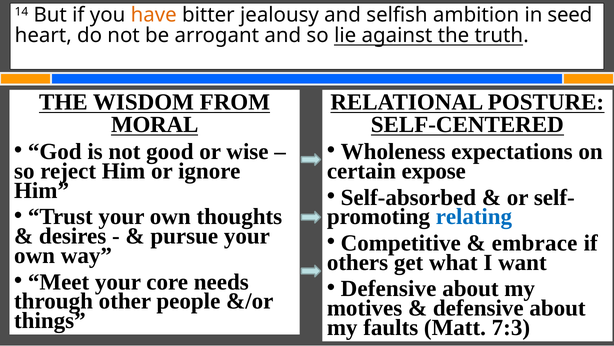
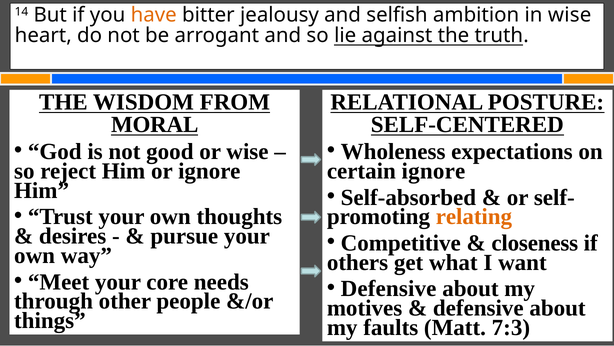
in seed: seed -> wise (570, 15)
certain expose: expose -> ignore (433, 171)
relating colour: blue -> orange (474, 216)
embrace: embrace -> closeness (535, 243)
